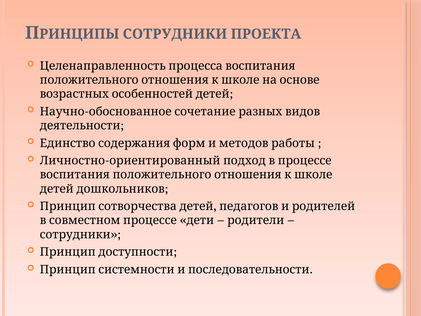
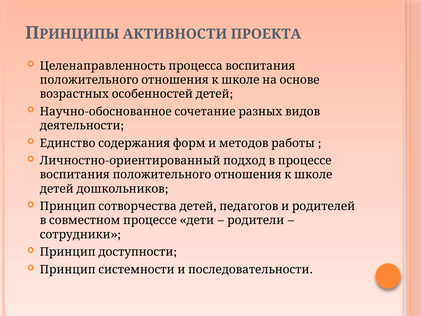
СОТРУДНИКИ: СОТРУДНИКИ -> АКТИВНОСТИ (175, 34)
